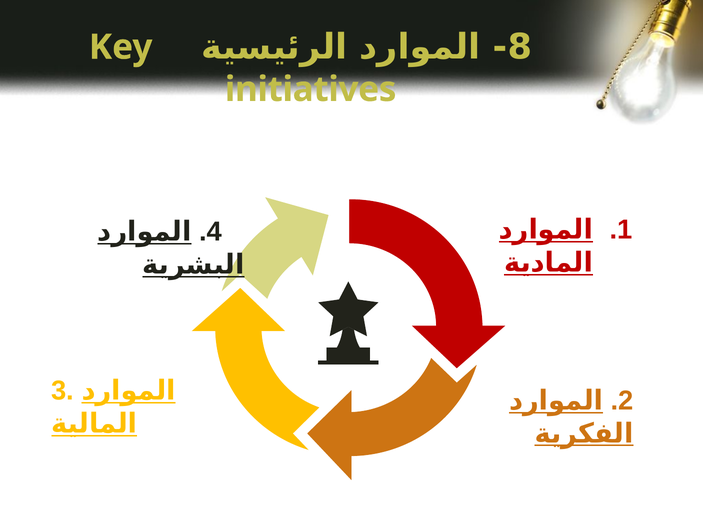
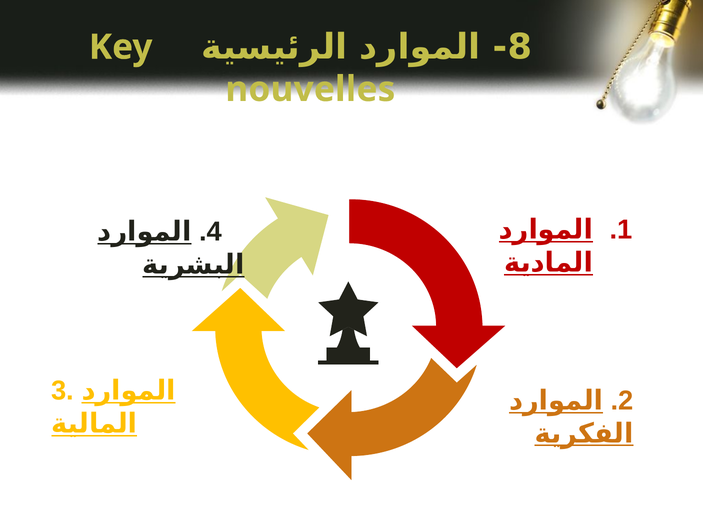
initiatives: initiatives -> nouvelles (310, 89)
